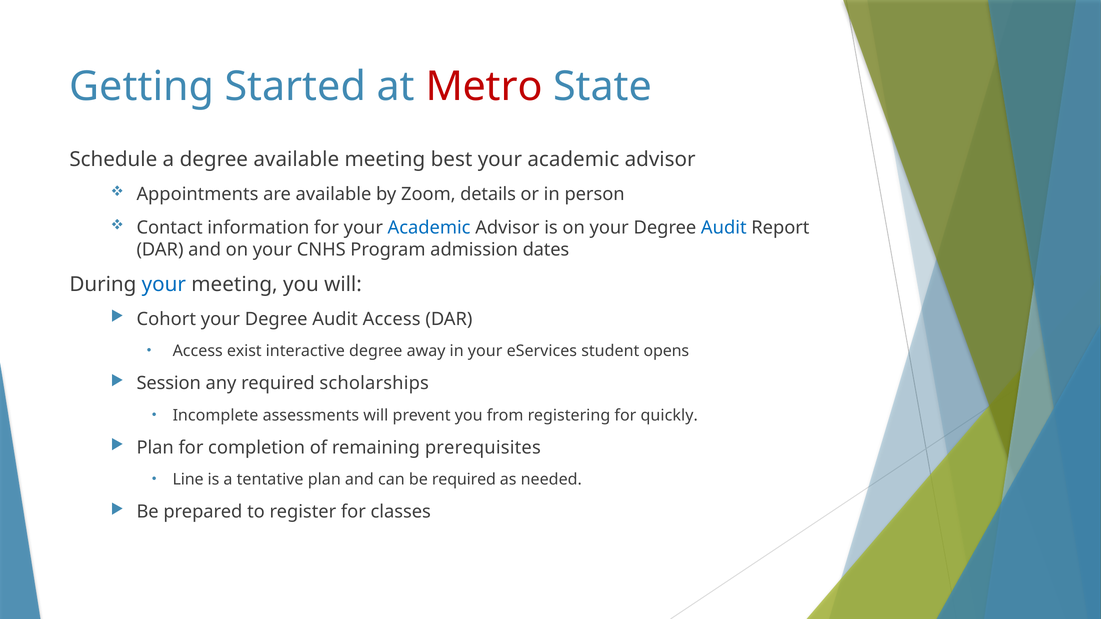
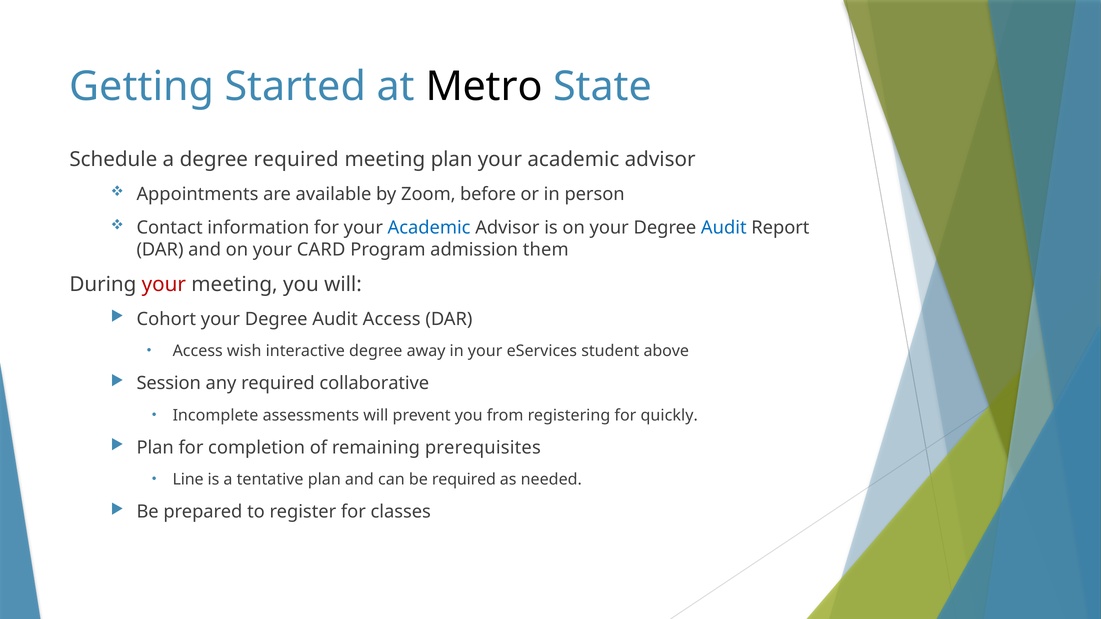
Metro colour: red -> black (484, 87)
degree available: available -> required (296, 160)
meeting best: best -> plan (452, 160)
details: details -> before (488, 194)
CNHS: CNHS -> CARD (321, 250)
dates: dates -> them (546, 250)
your colour: blue -> red (164, 285)
exist: exist -> wish (244, 351)
opens: opens -> above (666, 351)
scholarships: scholarships -> collaborative (374, 384)
